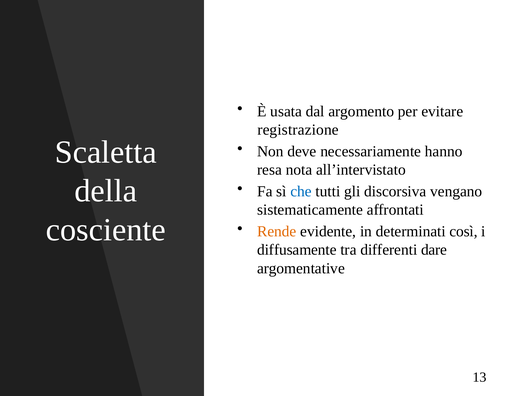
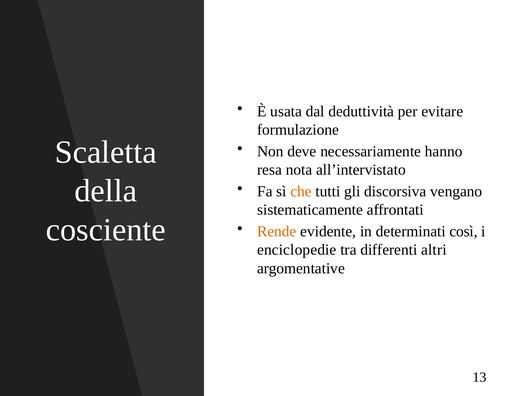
argomento: argomento -> deduttività (361, 111)
registrazione: registrazione -> formulazione (298, 130)
che colour: blue -> orange (301, 191)
diffusamente: diffusamente -> enciclopedie (297, 250)
dare: dare -> altri (434, 250)
